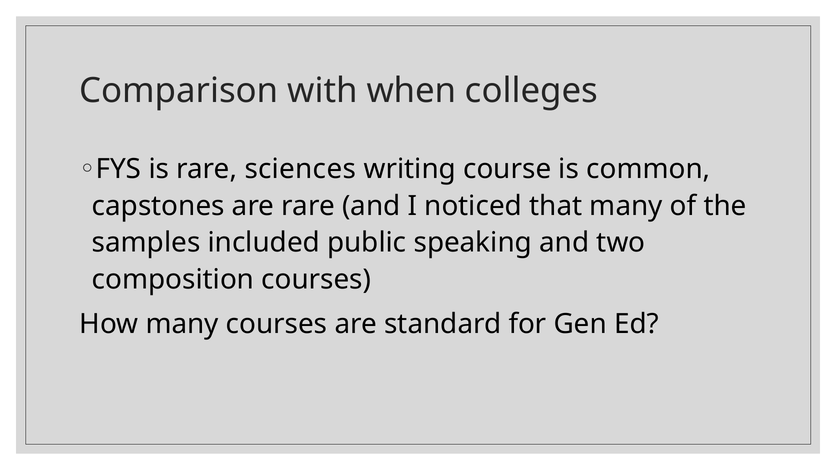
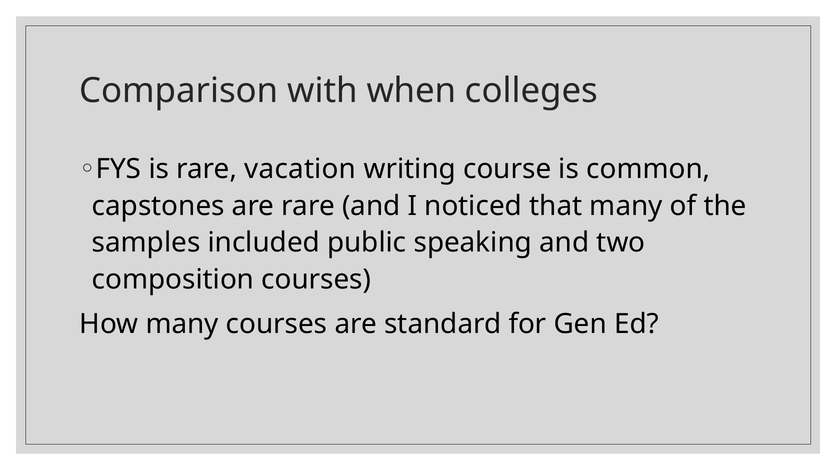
sciences: sciences -> vacation (300, 169)
